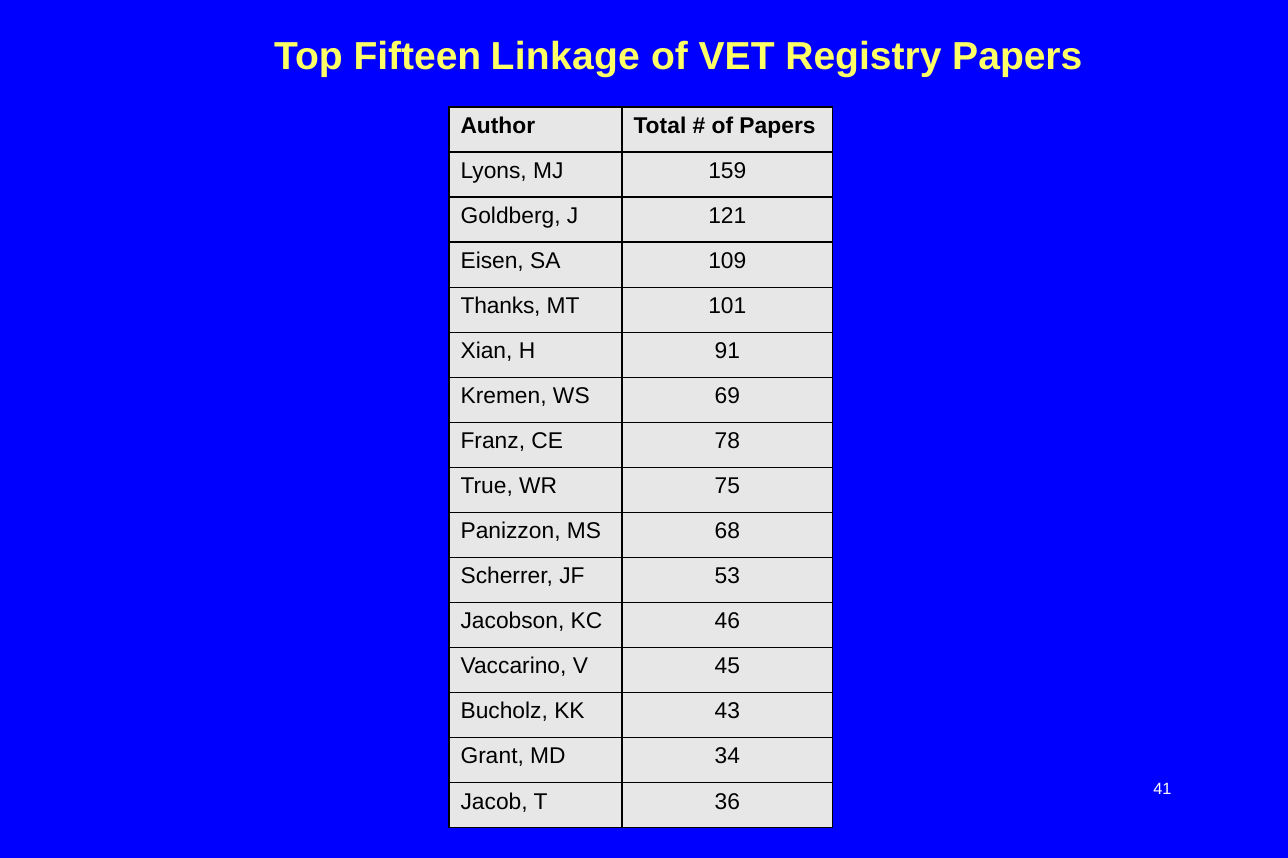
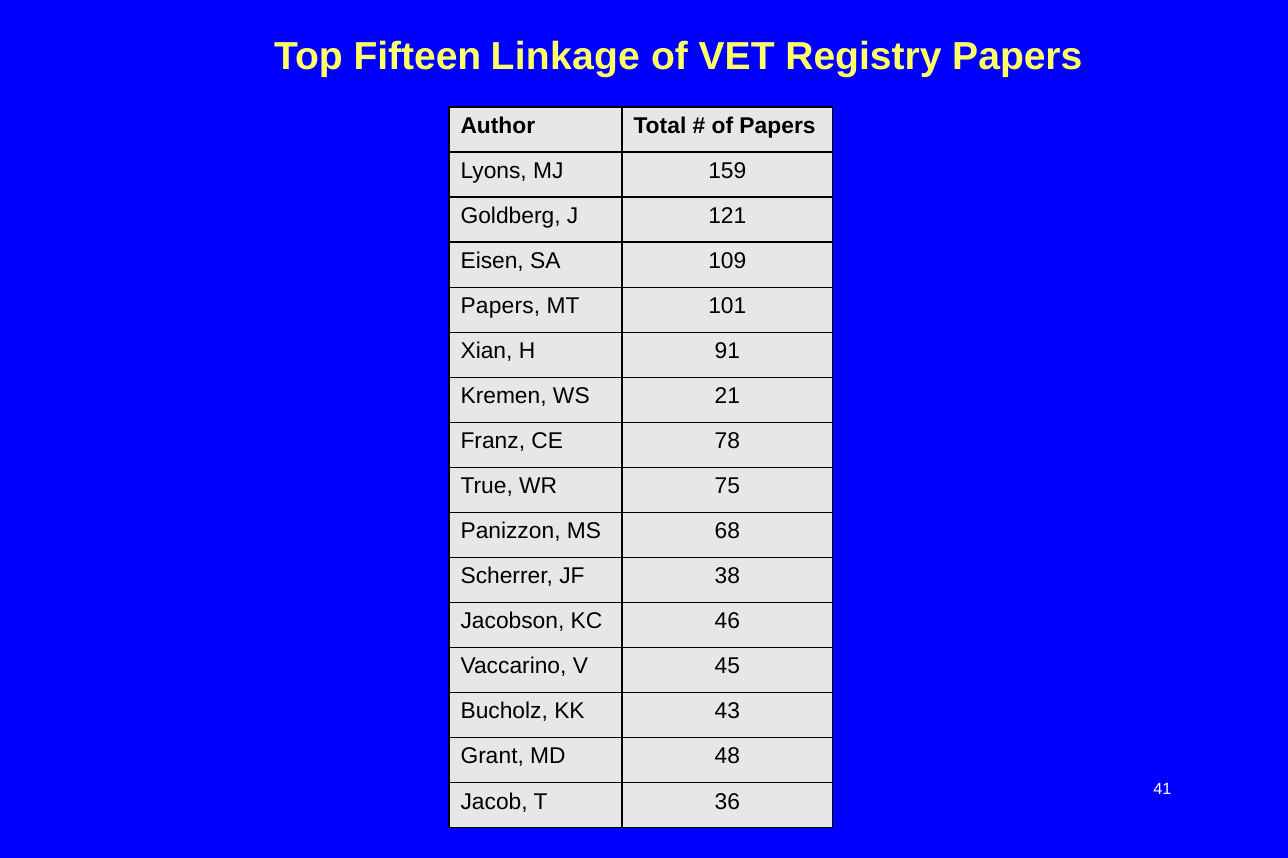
Thanks: Thanks -> Papers (500, 306)
69: 69 -> 21 (727, 396)
53: 53 -> 38 (727, 577)
34: 34 -> 48 (727, 757)
